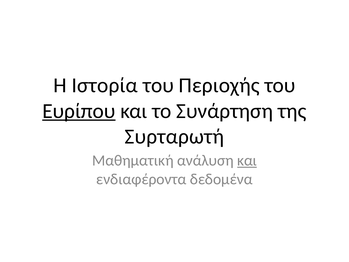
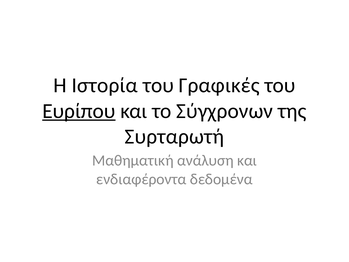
Περιοχής: Περιοχής -> Γραφικές (219, 85)
Συνάρτηση: Συνάρτηση -> Σύγχρονων (225, 111)
και underline: present -> none (247, 160)
